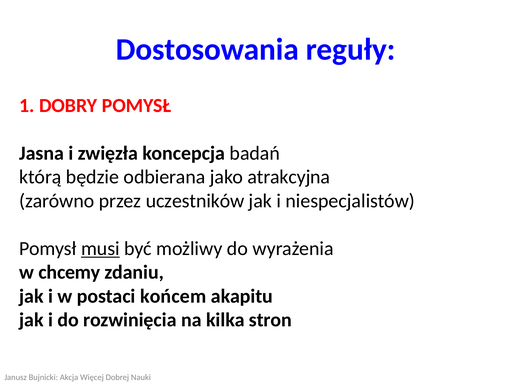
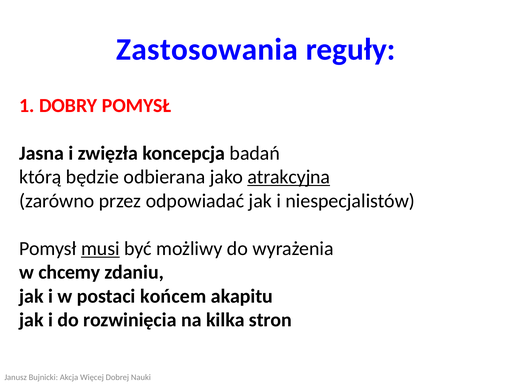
Dostosowania: Dostosowania -> Zastosowania (207, 50)
atrakcyjna underline: none -> present (289, 177)
uczestników: uczestników -> odpowiadać (195, 201)
